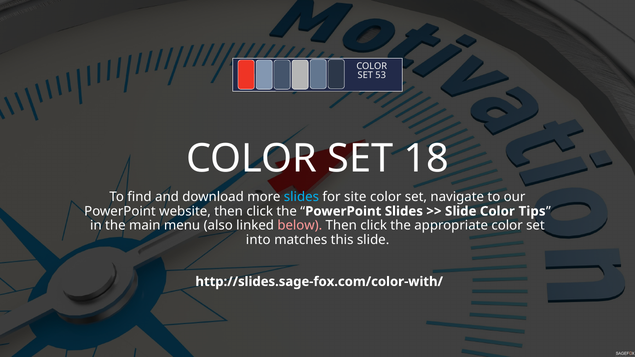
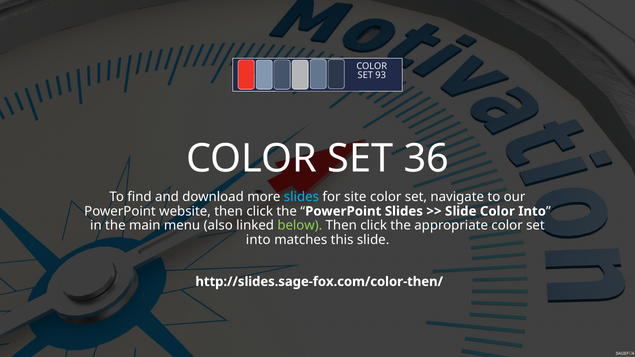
53: 53 -> 93 (381, 75)
18: 18 -> 36 (426, 159)
Color Tips: Tips -> Into (532, 211)
below colour: pink -> light green (300, 226)
http://slides.sage-fox.com/color-with/: http://slides.sage-fox.com/color-with/ -> http://slides.sage-fox.com/color-then/ (319, 282)
